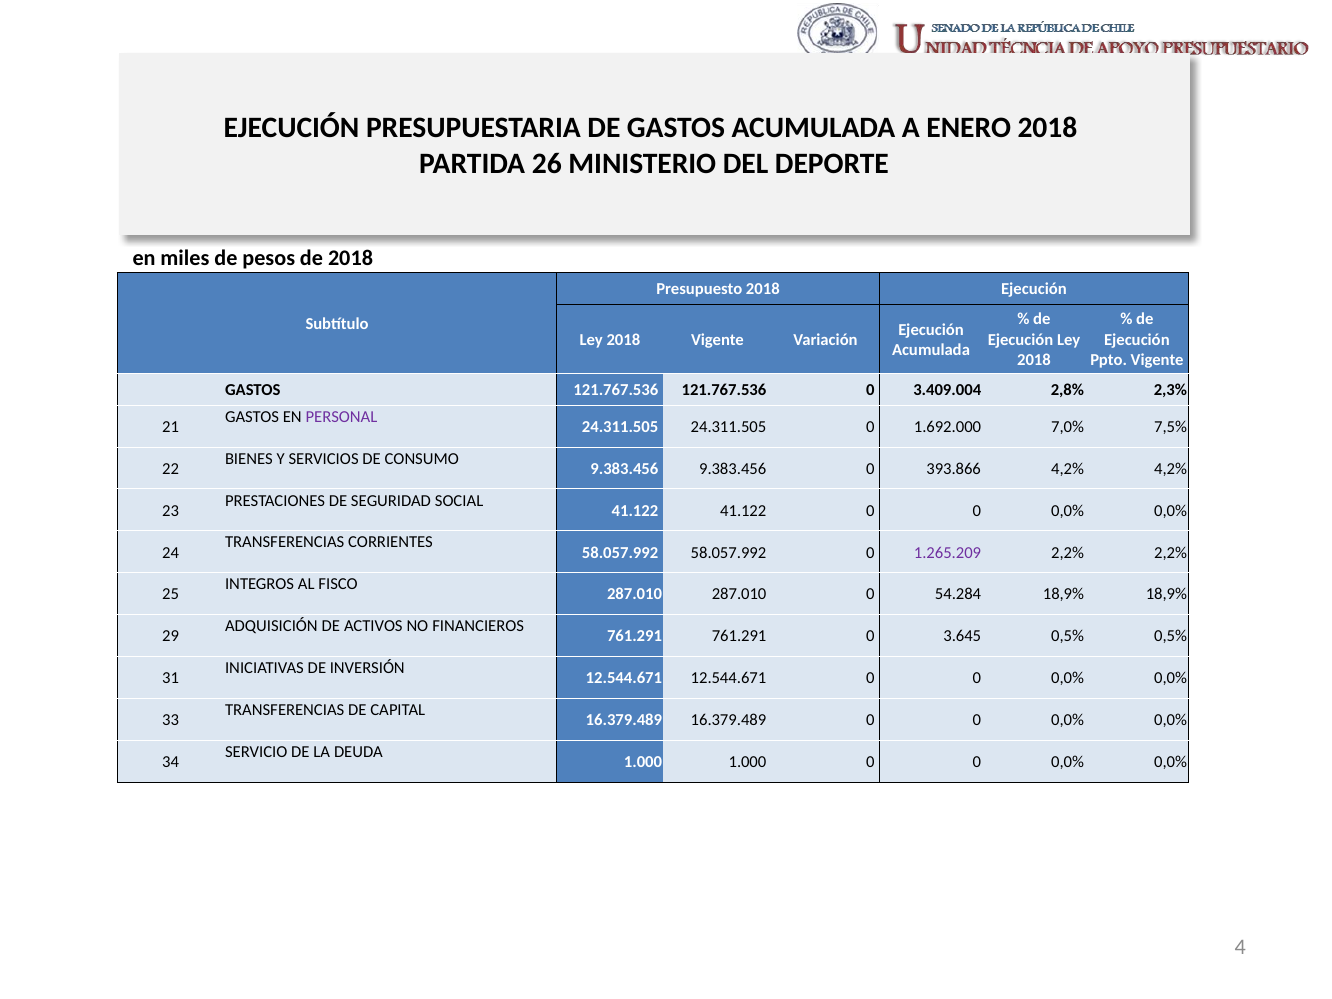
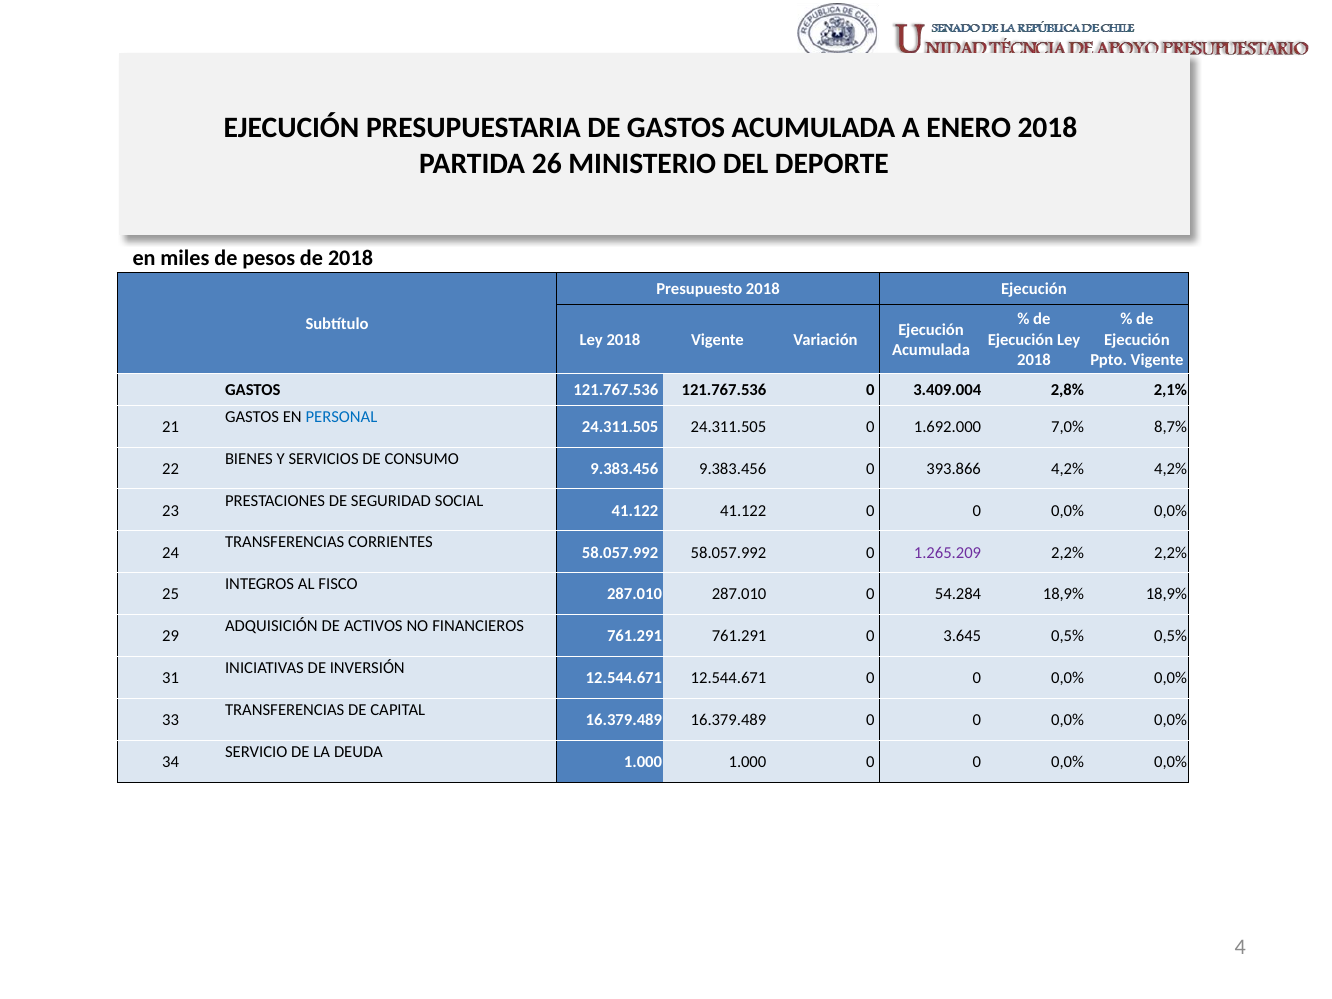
2,3%: 2,3% -> 2,1% (1170, 390)
PERSONAL colour: purple -> blue (341, 417)
7,5%: 7,5% -> 8,7% (1171, 427)
